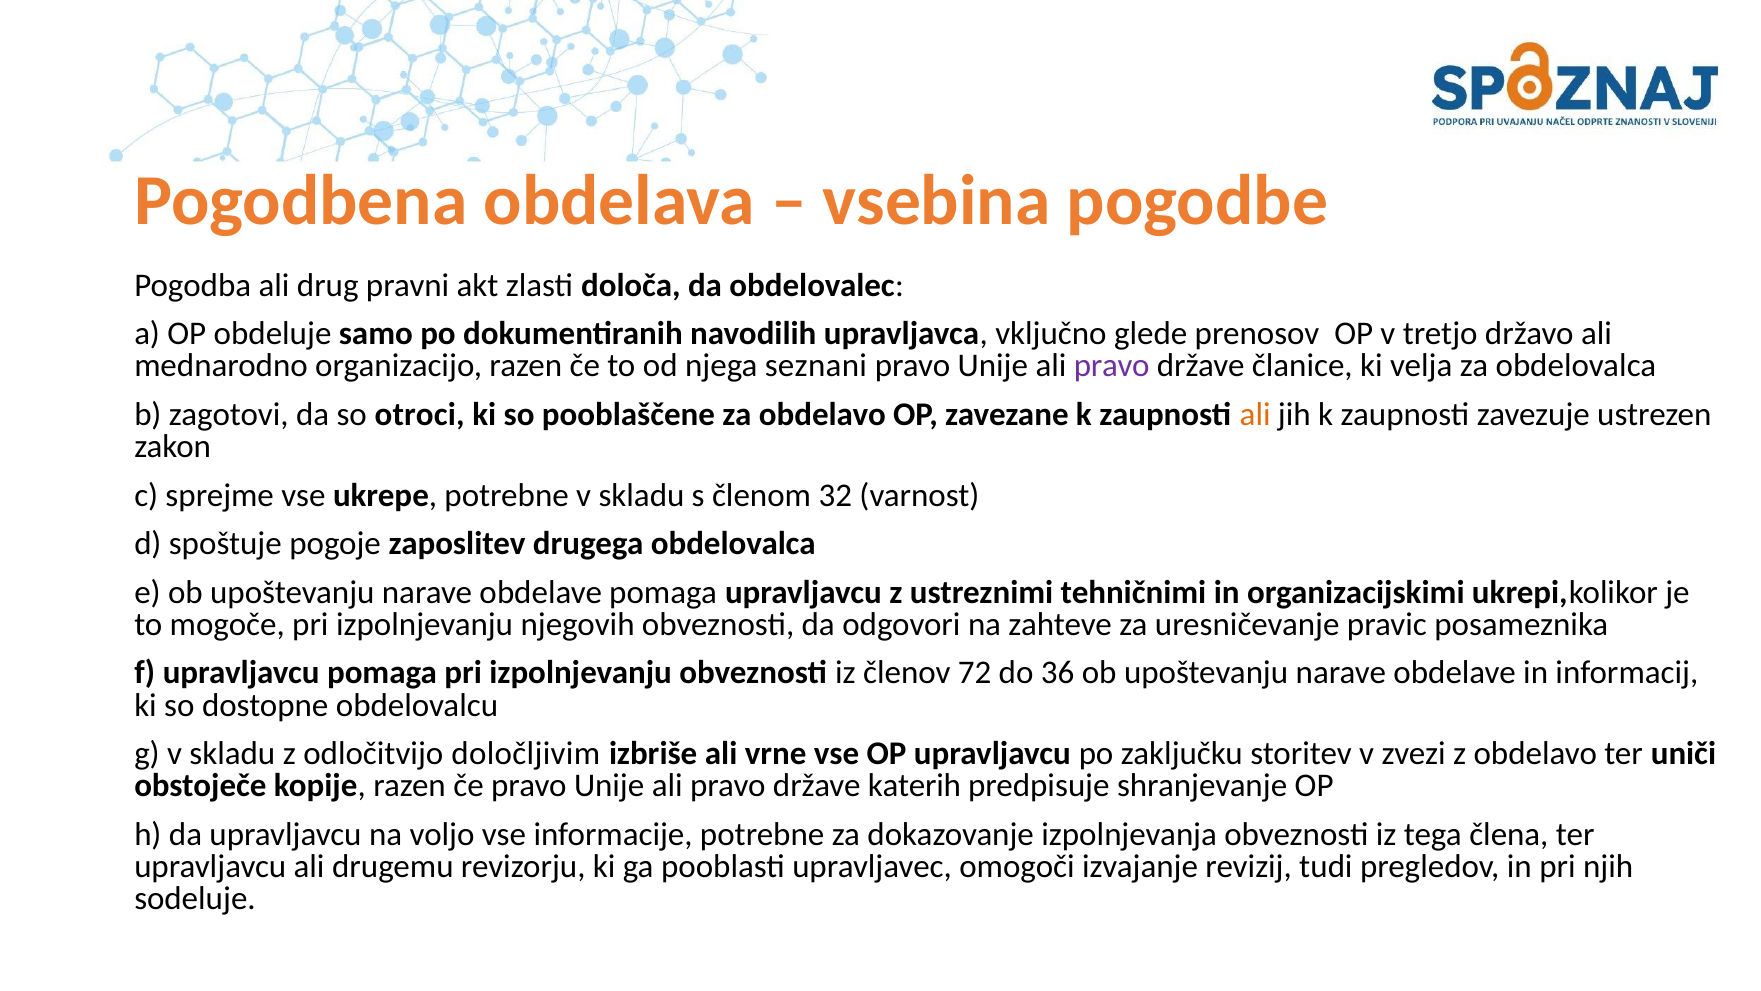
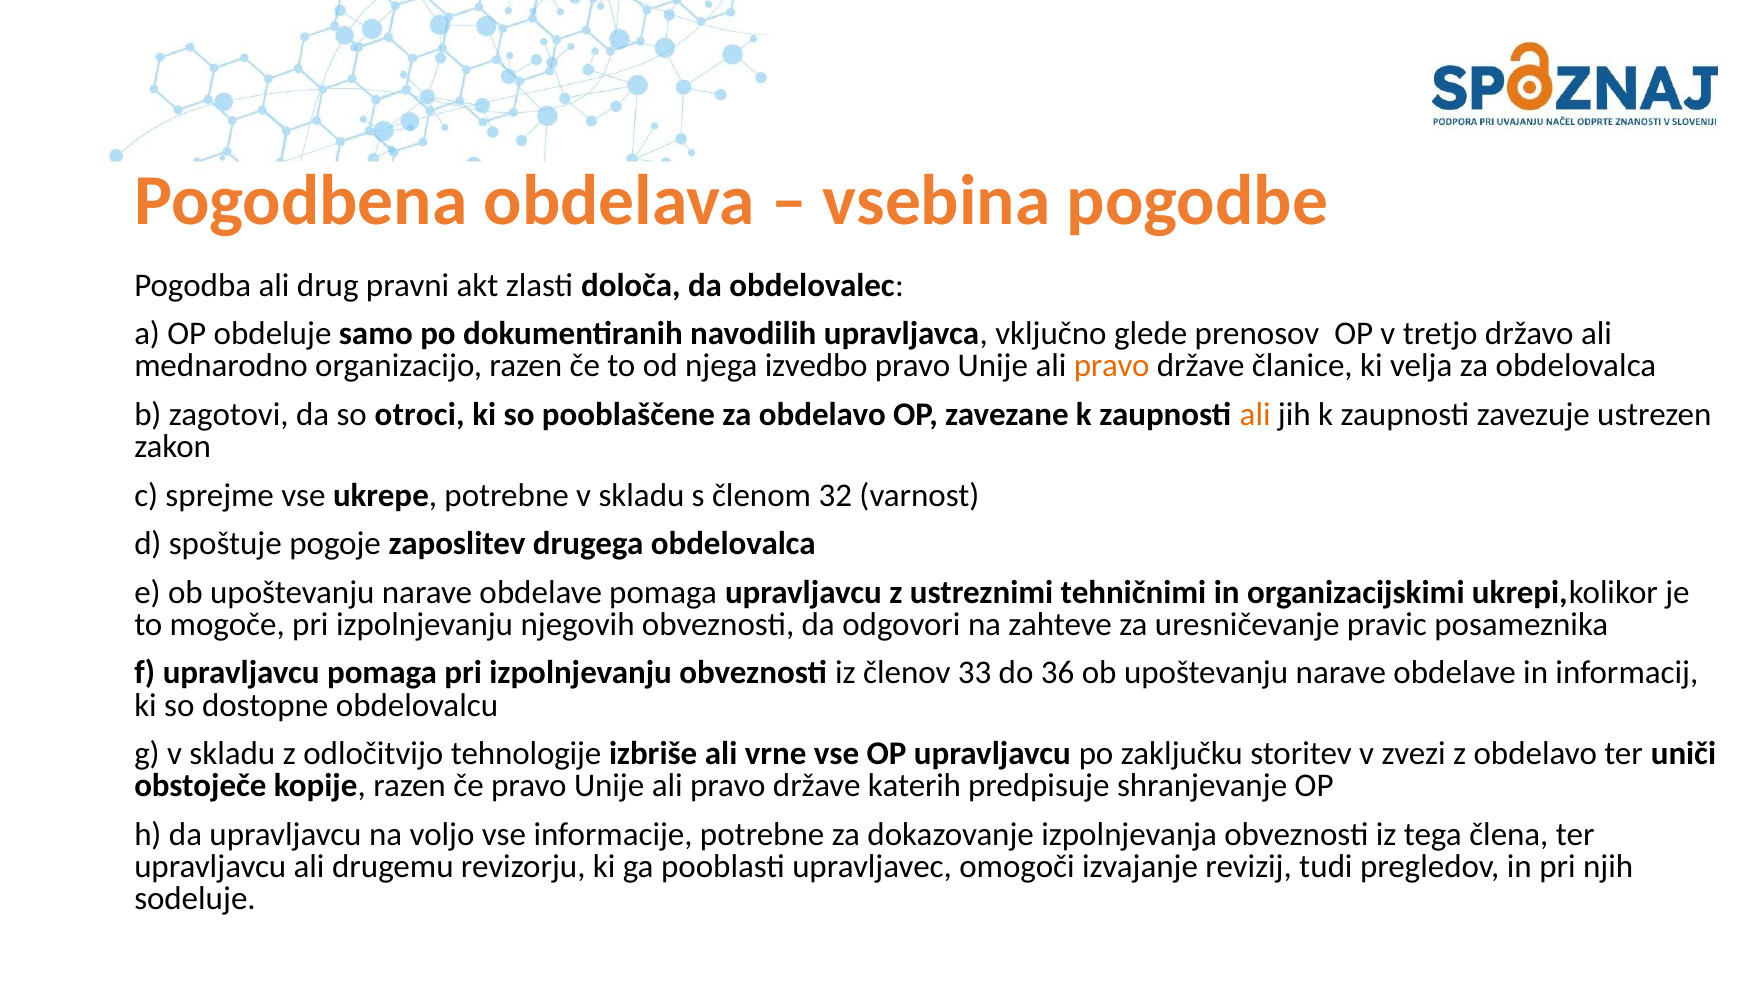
seznani: seznani -> izvedbo (816, 366)
pravo colour: purple -> orange (1112, 366)
72: 72 -> 33 (975, 673)
določljivim: določljivim -> tehnologije (526, 753)
